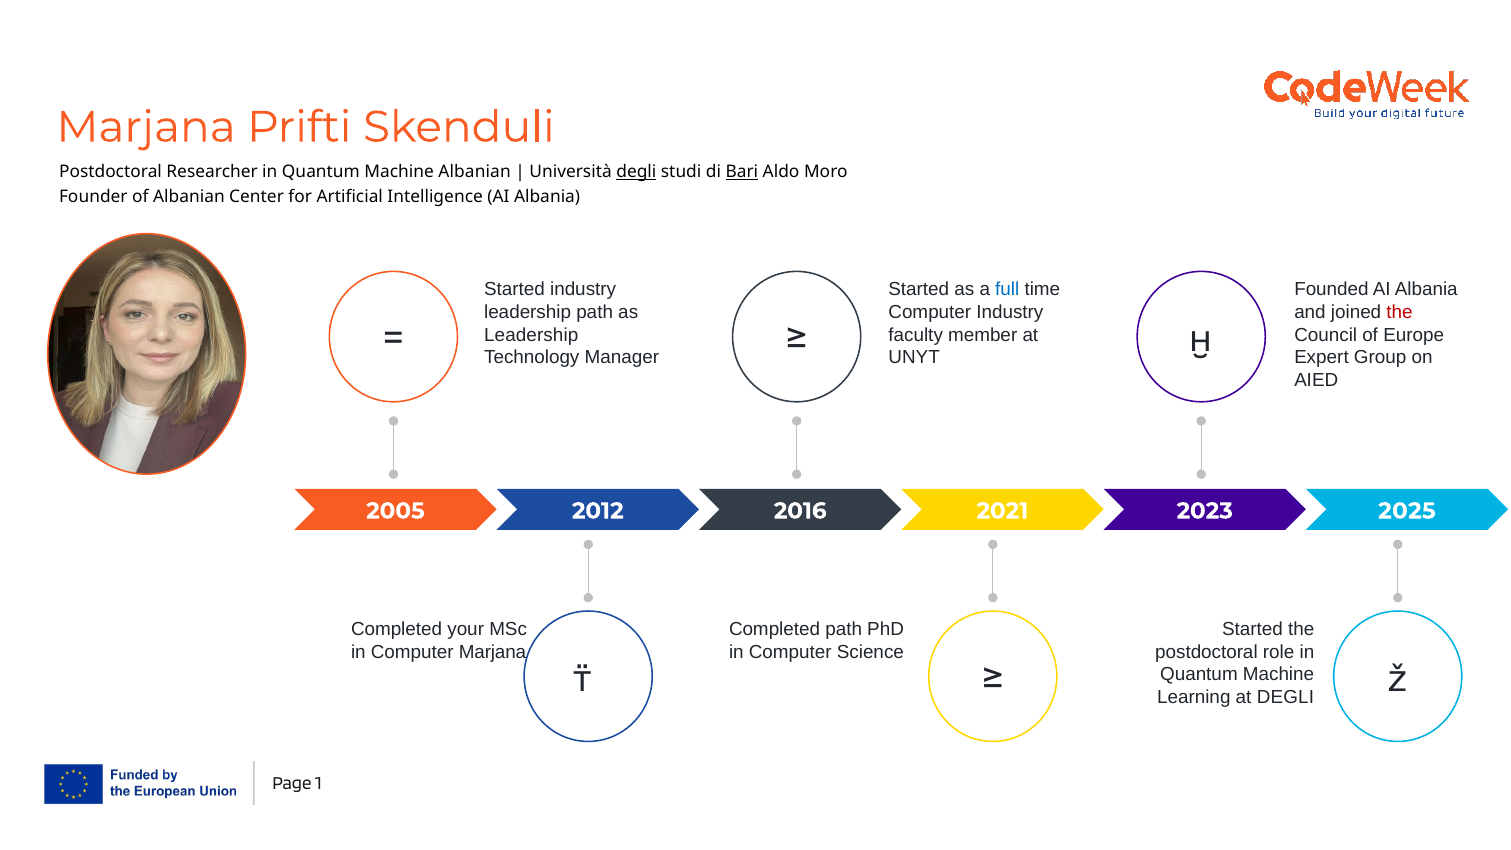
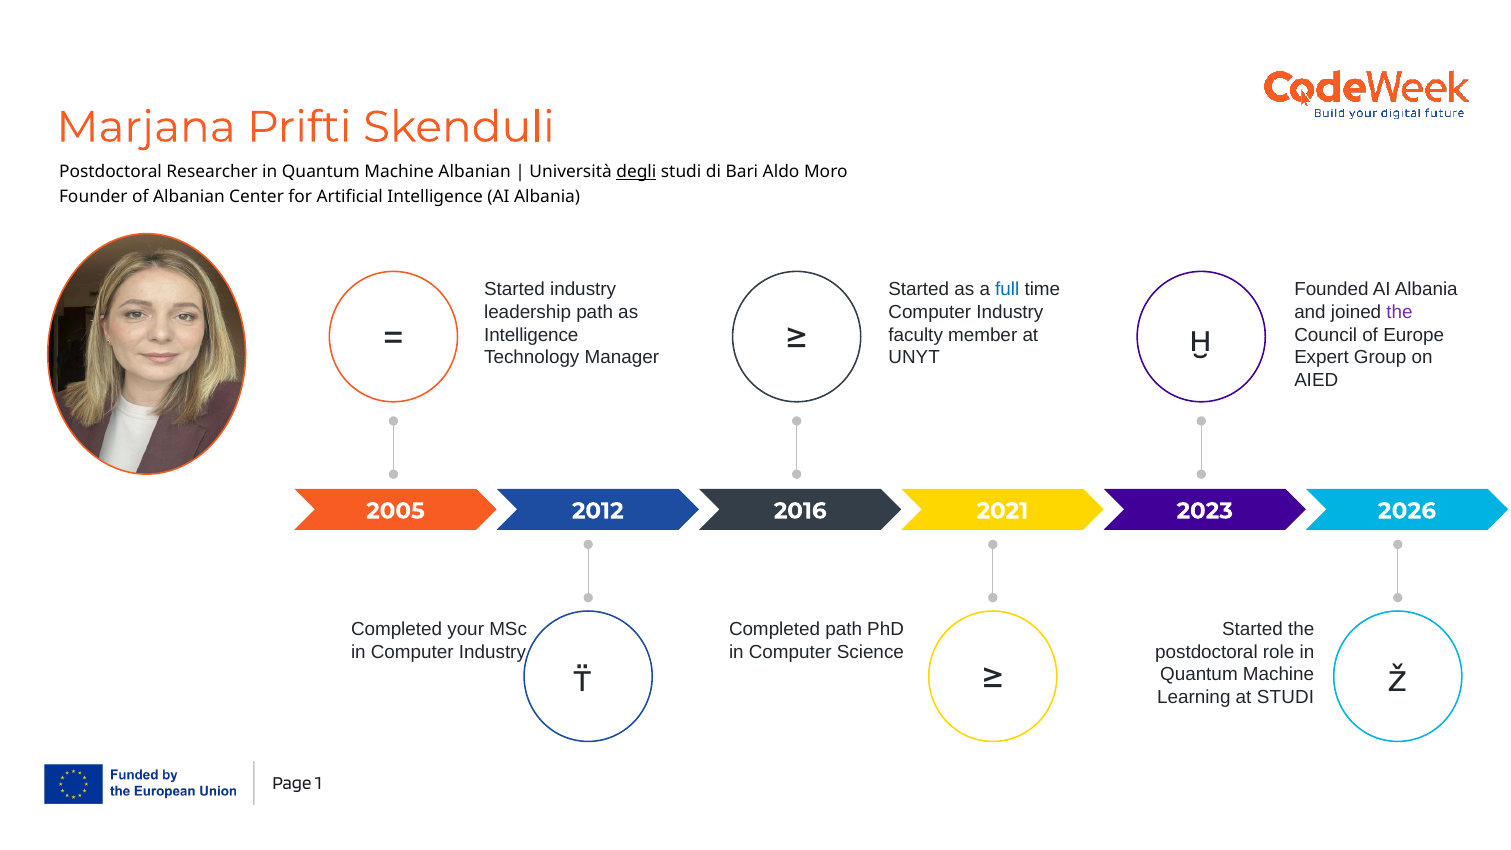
Bari underline: present -> none (742, 172)
the colour: red -> purple (1400, 312)
Leadership: Leadership -> Intelligence (531, 335)
2025: 2025 -> 2026 (1407, 511)
in Computer Marjana: Marjana -> Industry (492, 652)
at DEGLI: DEGLI -> STUDI (1285, 697)
